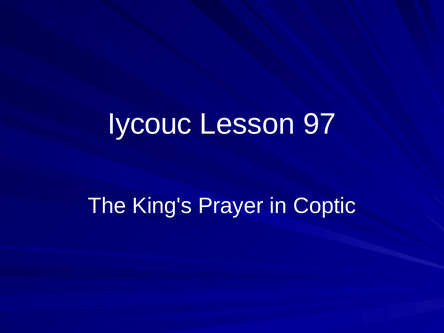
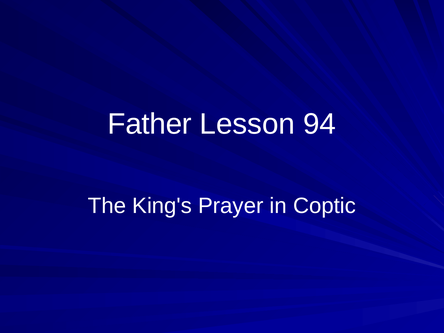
Iycouc: Iycouc -> Father (150, 124)
97: 97 -> 94 (320, 124)
